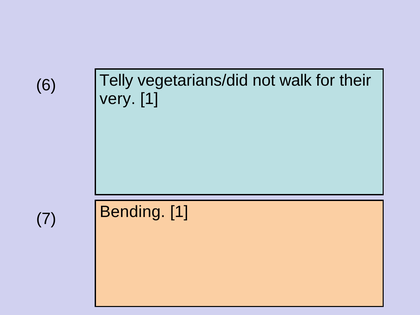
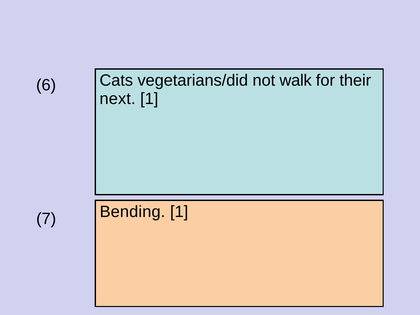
Telly: Telly -> Cats (116, 80)
very: very -> next (118, 99)
